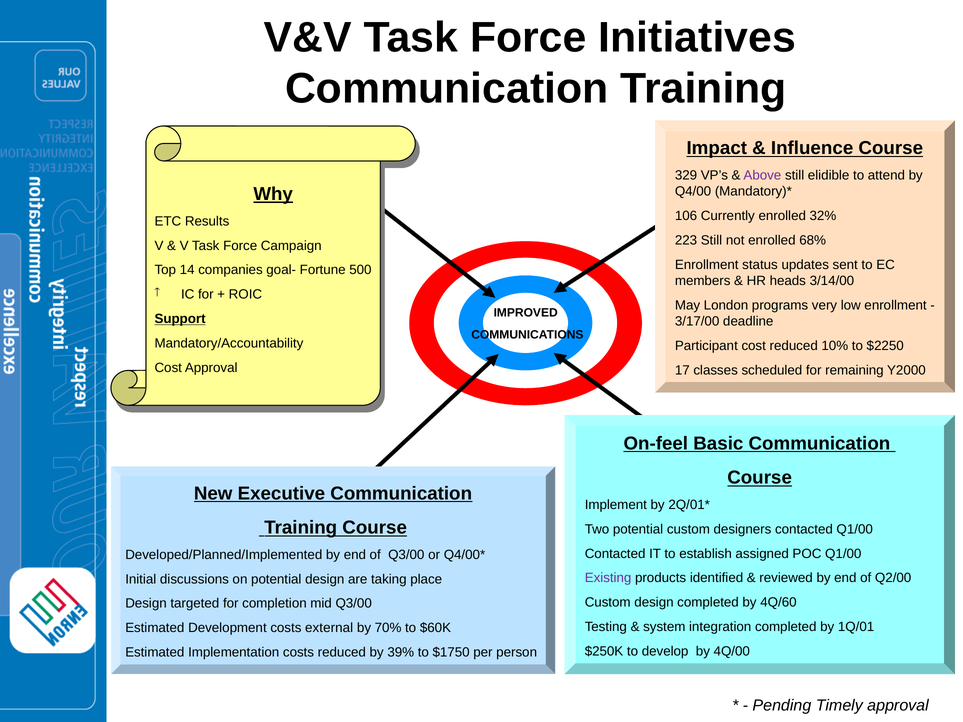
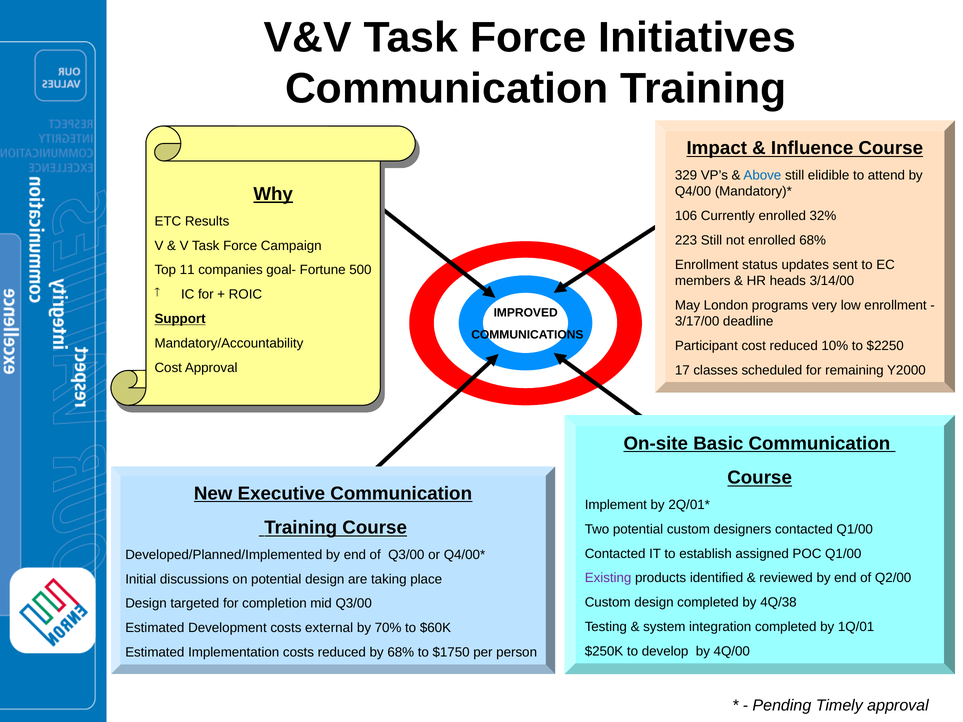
Above colour: purple -> blue (762, 176)
14: 14 -> 11 (187, 270)
On-feel: On-feel -> On-site (656, 444)
4Q/60: 4Q/60 -> 4Q/38 (778, 603)
by 39%: 39% -> 68% (401, 653)
